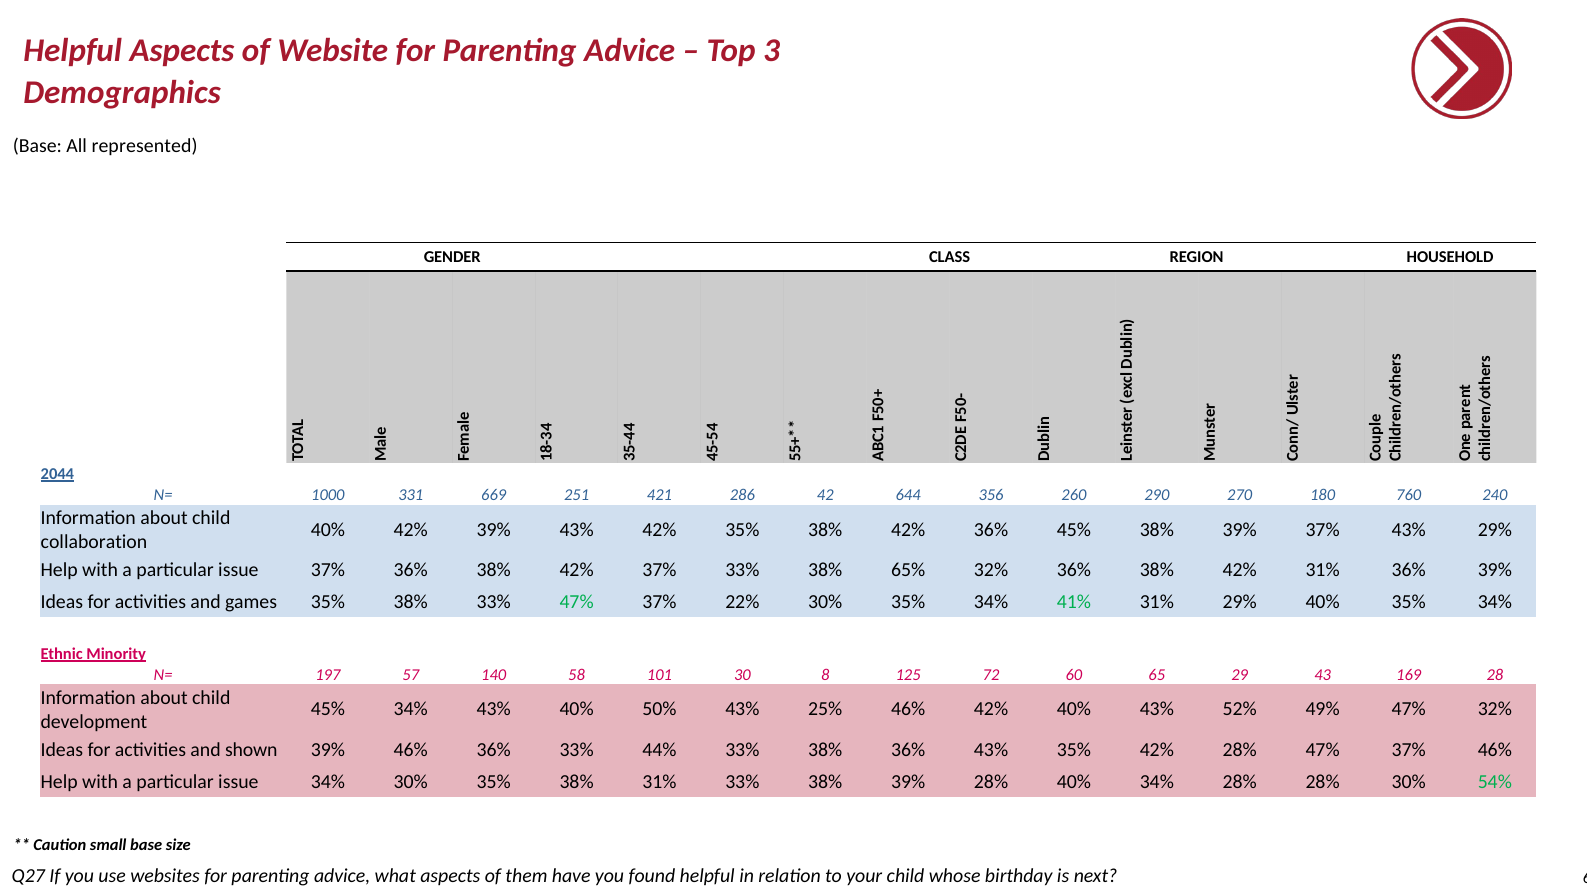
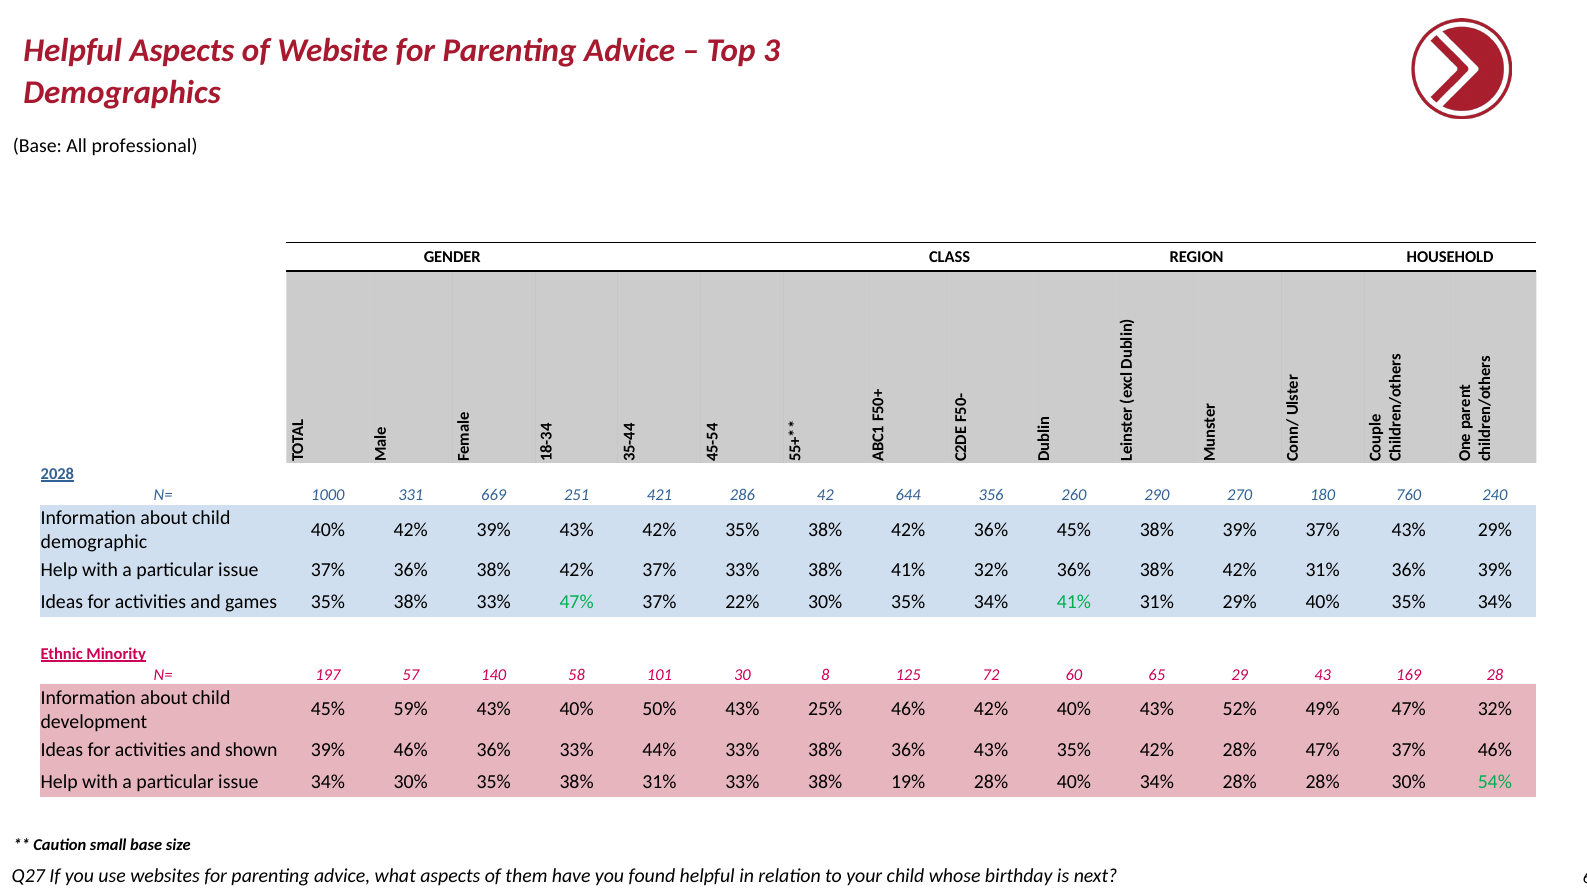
represented: represented -> professional (145, 146)
2044: 2044 -> 2028 (57, 474)
collaboration: collaboration -> demographic (94, 542)
38% 65%: 65% -> 41% (908, 570)
45% 34%: 34% -> 59% (411, 709)
33% 38% 39%: 39% -> 19% (908, 781)
